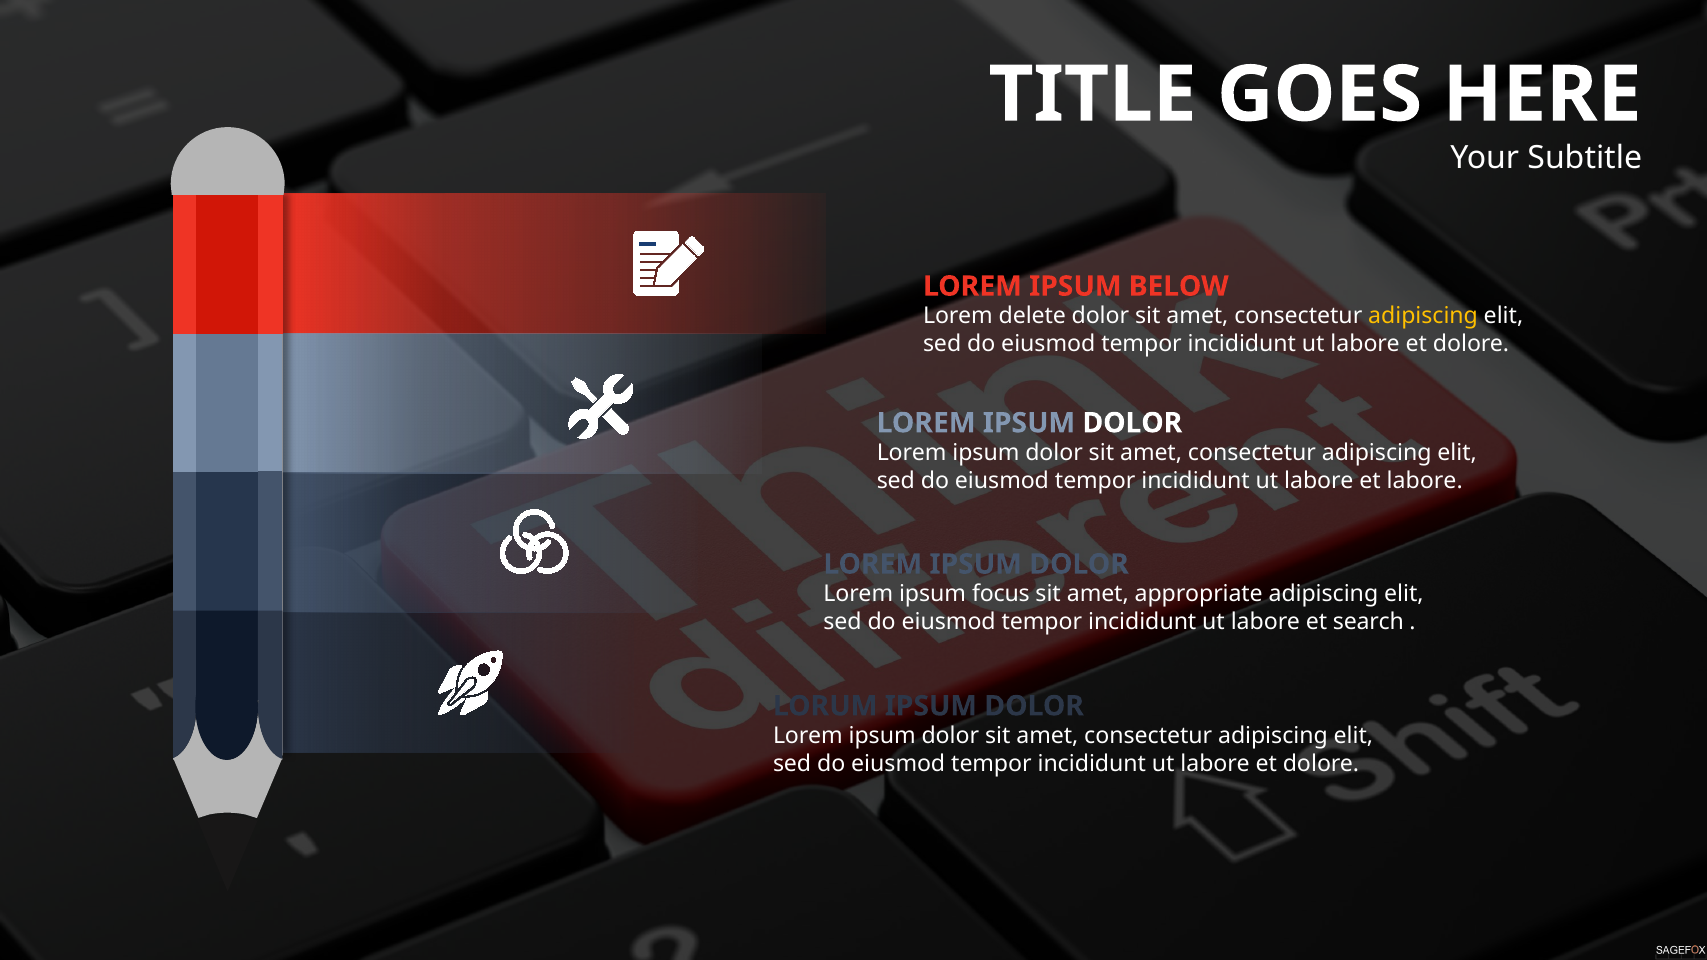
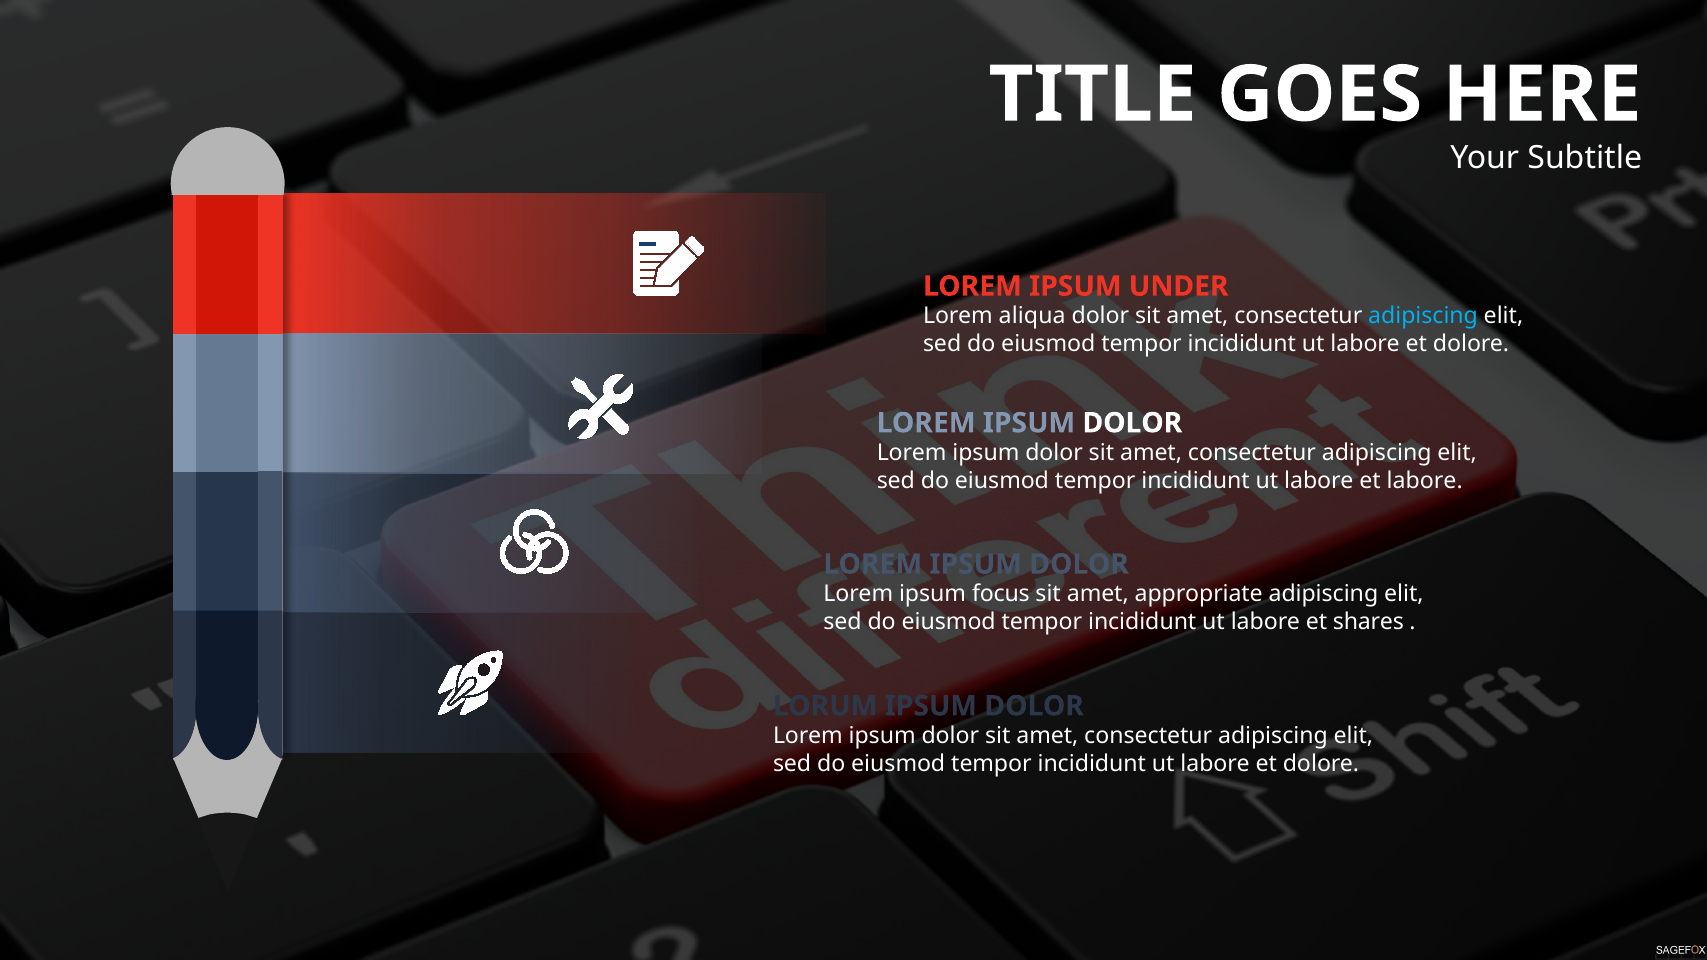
BELOW: BELOW -> UNDER (1179, 286)
delete: delete -> aliqua (1032, 316)
adipiscing colour: yellow -> light blue (1423, 316)
search: search -> shares (1368, 622)
